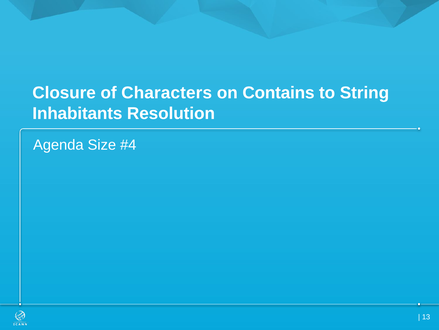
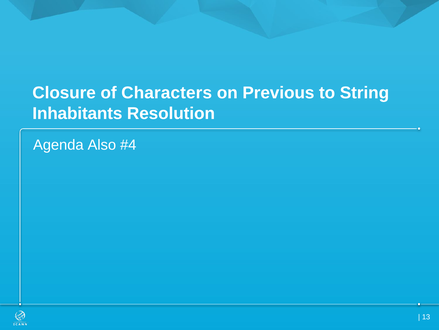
Contains: Contains -> Previous (278, 93)
Size: Size -> Also (102, 145)
